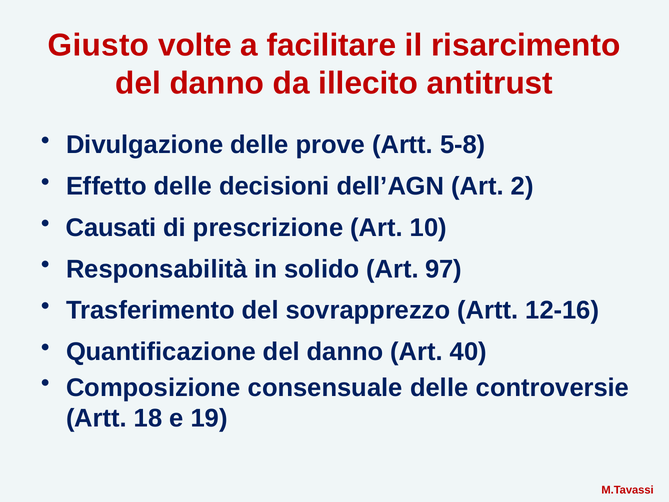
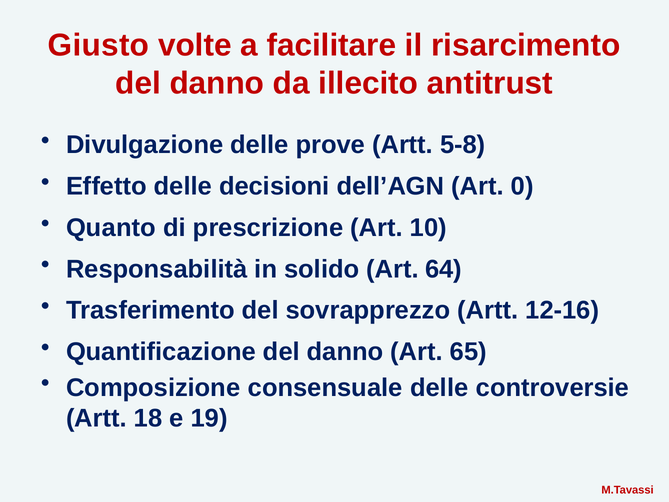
2: 2 -> 0 (522, 186)
Causati: Causati -> Quanto (111, 228)
97: 97 -> 64 (444, 269)
40: 40 -> 65 (468, 352)
